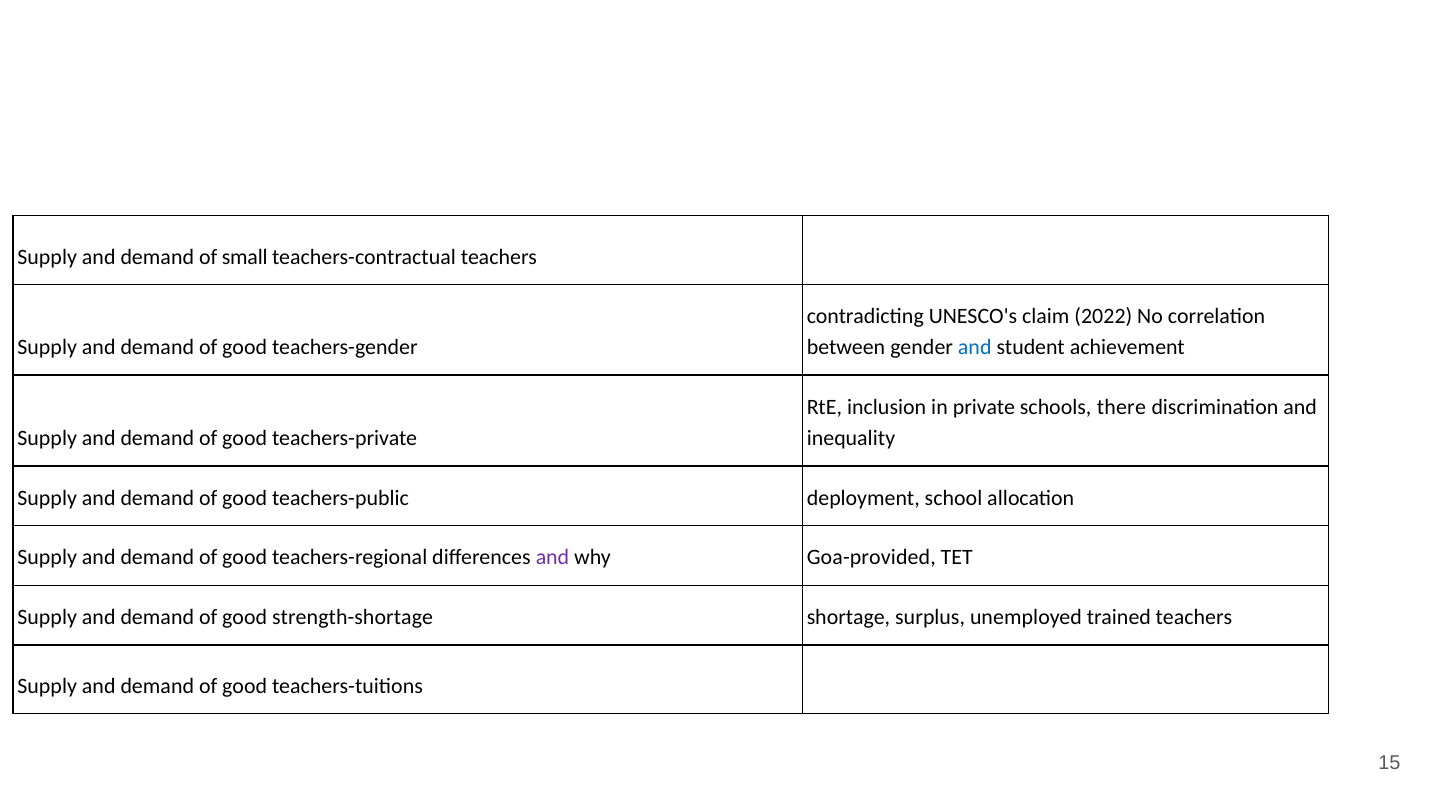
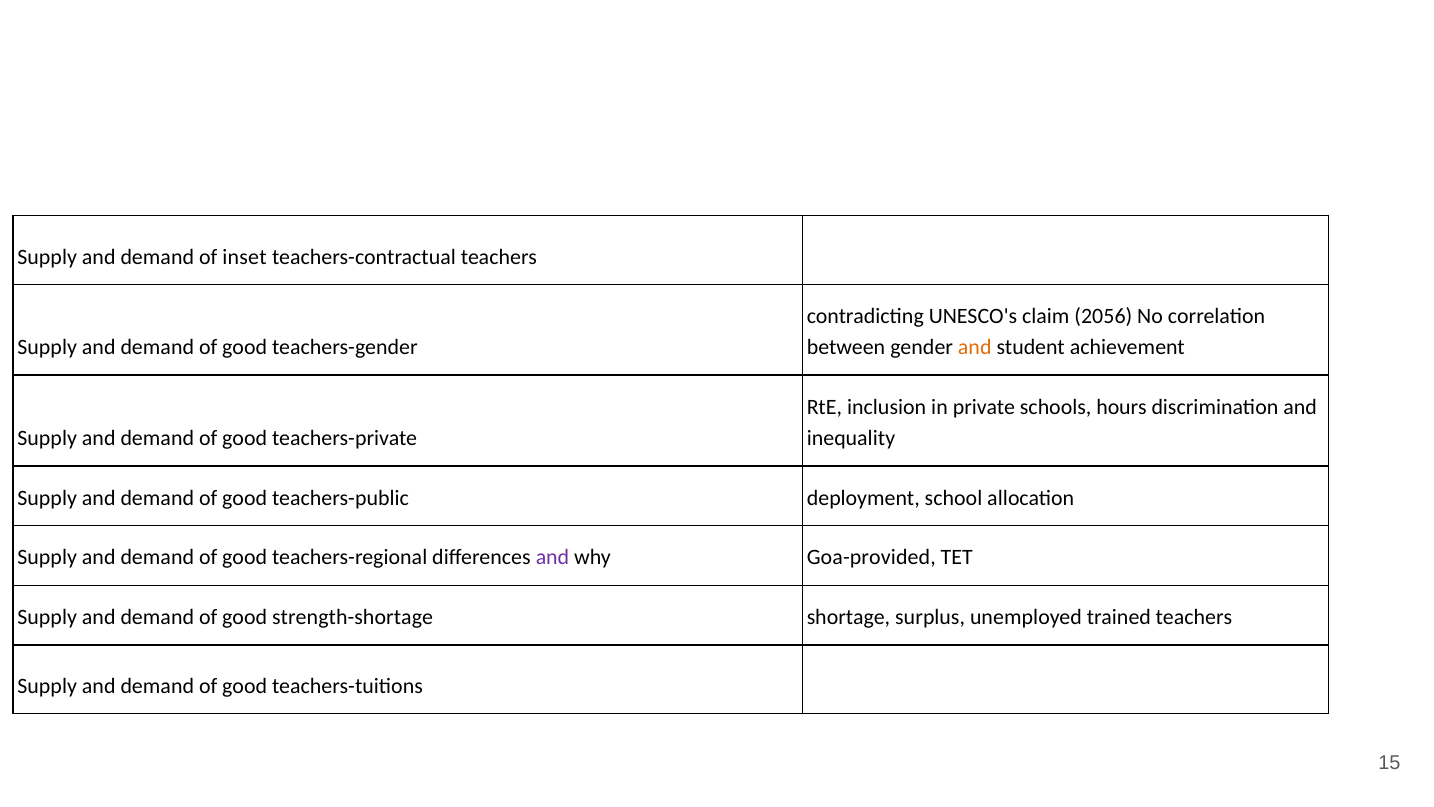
small: small -> inset (245, 257)
2022: 2022 -> 2056 (1103, 316)
and colour: blue -> orange (975, 347)
there: there -> hours (1122, 407)
